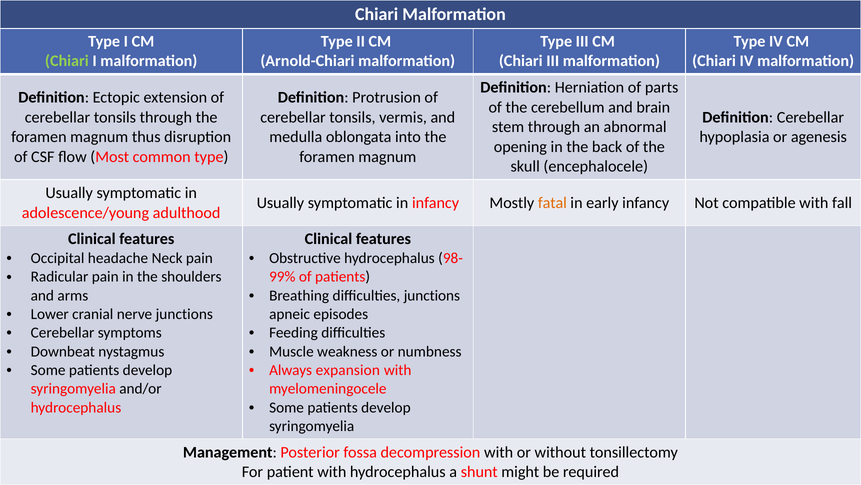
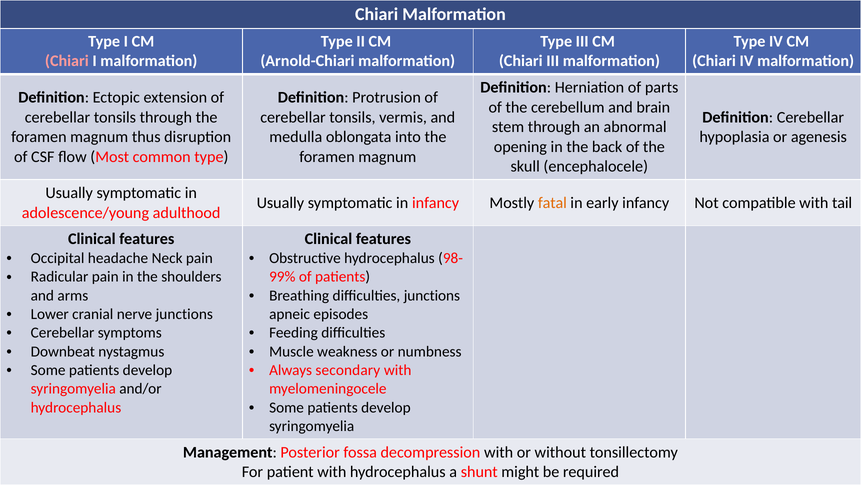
Chiari colour: light green -> pink (67, 61)
fall: fall -> tail (842, 203)
expansion: expansion -> secondary (348, 370)
